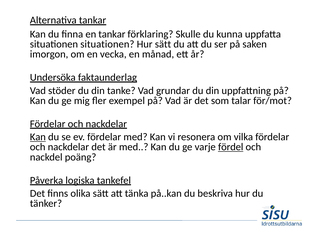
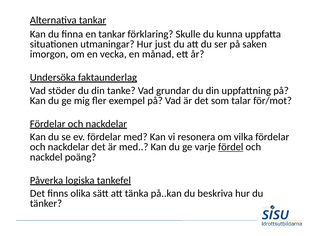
situationen situationen: situationen -> utmaningar (107, 44)
Hur sätt: sätt -> just (163, 44)
Kan underline: present -> none (38, 137)
